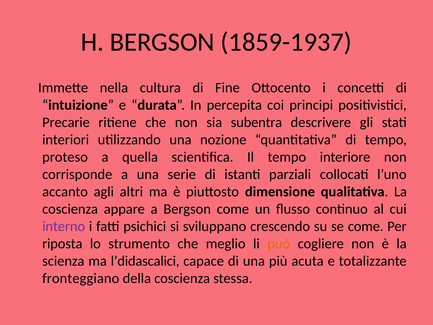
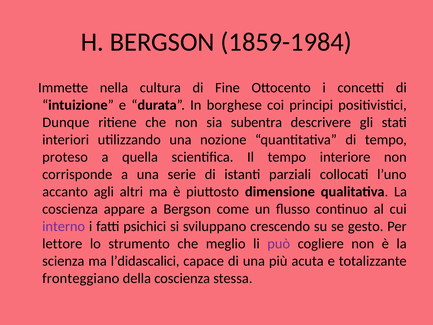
1859-1937: 1859-1937 -> 1859-1984 (286, 42)
percepita: percepita -> borghese (234, 105)
Precarie: Precarie -> Dunque (66, 122)
se come: come -> gesto (366, 226)
riposta: riposta -> lettore (62, 243)
può colour: orange -> purple (279, 243)
